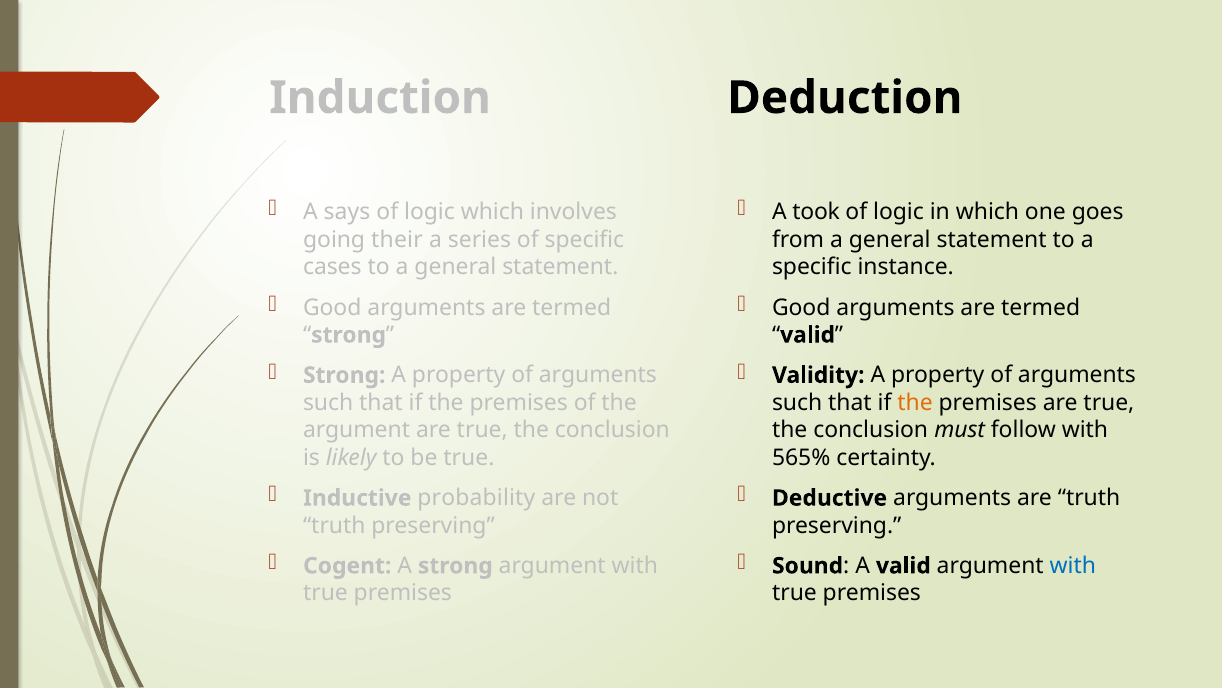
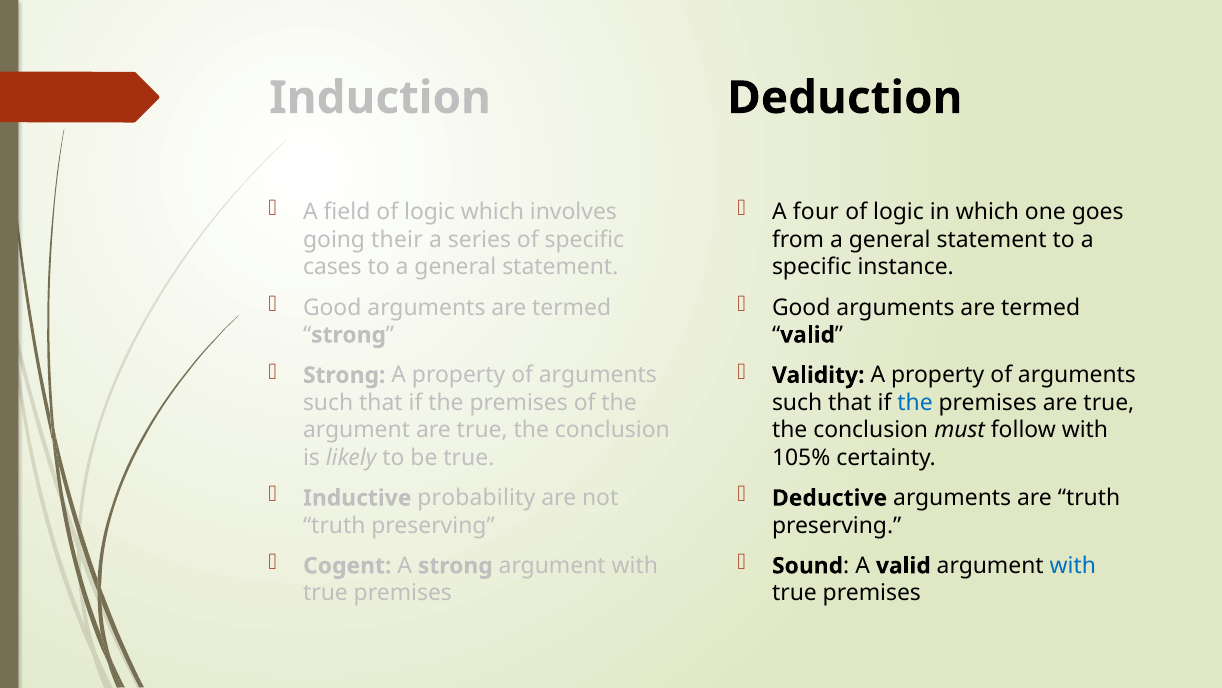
says: says -> field (347, 212)
took: took -> four (816, 212)
the colour: orange -> blue (915, 402)
565%: 565% -> 105% (801, 457)
